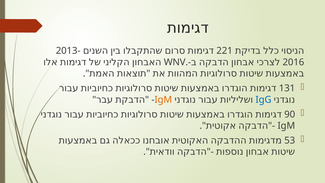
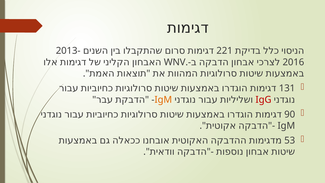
IgG colour: blue -> red (263, 100)
